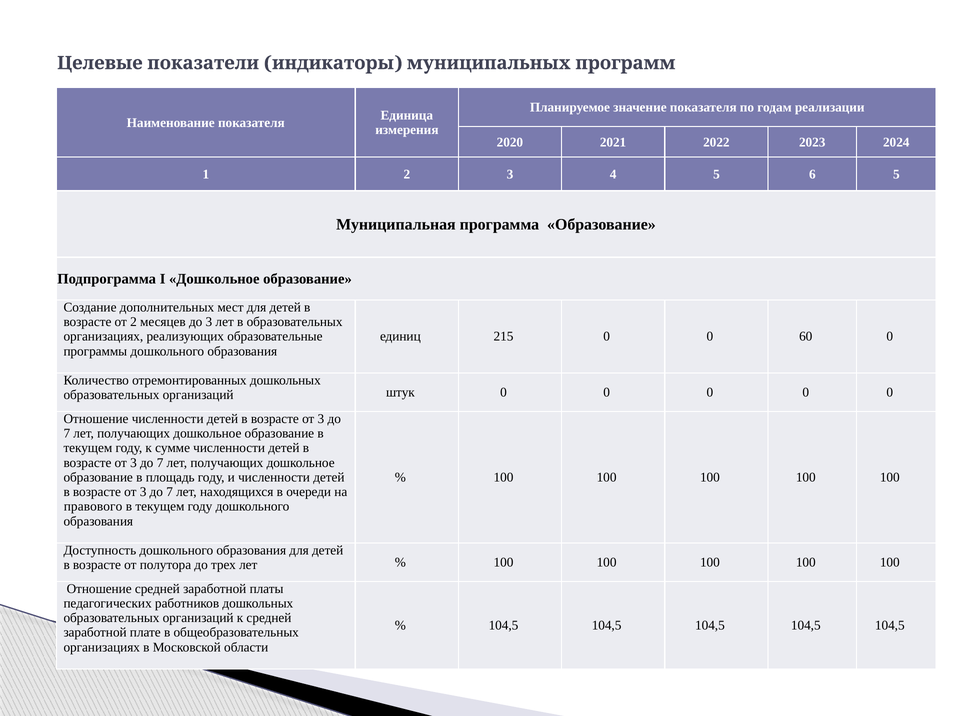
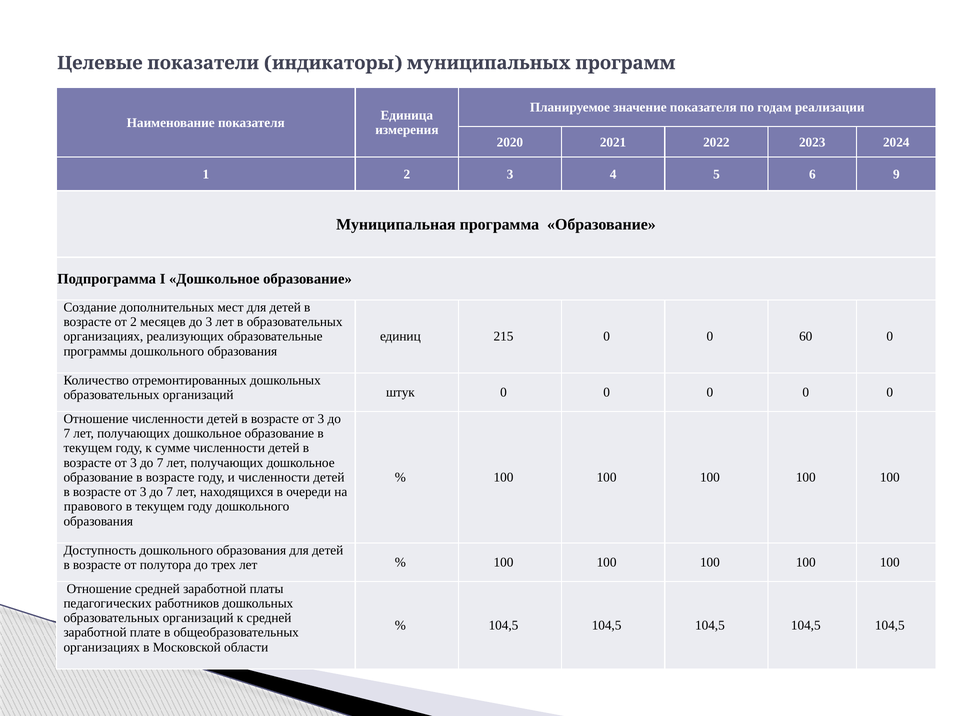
6 5: 5 -> 9 (896, 174)
образование в площадь: площадь -> возрасте (170, 477)
